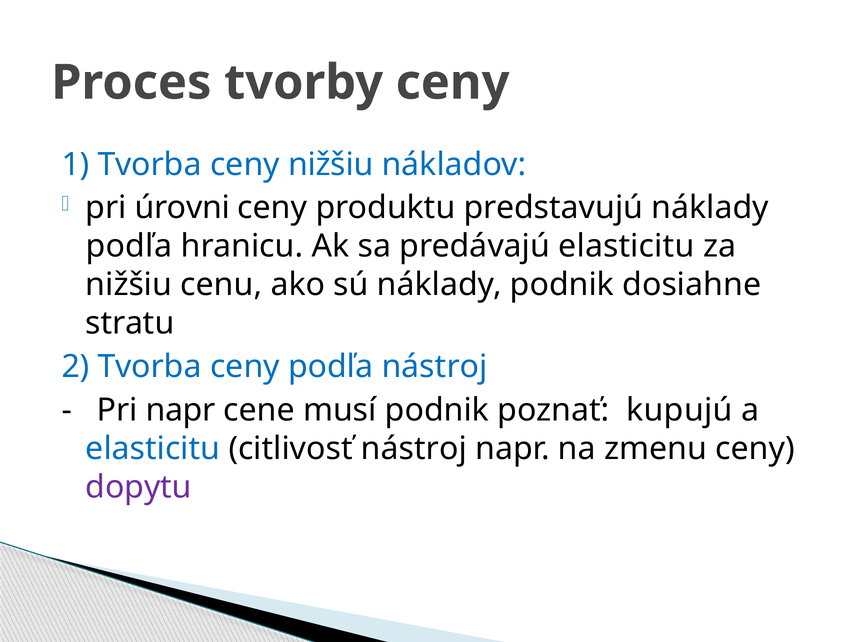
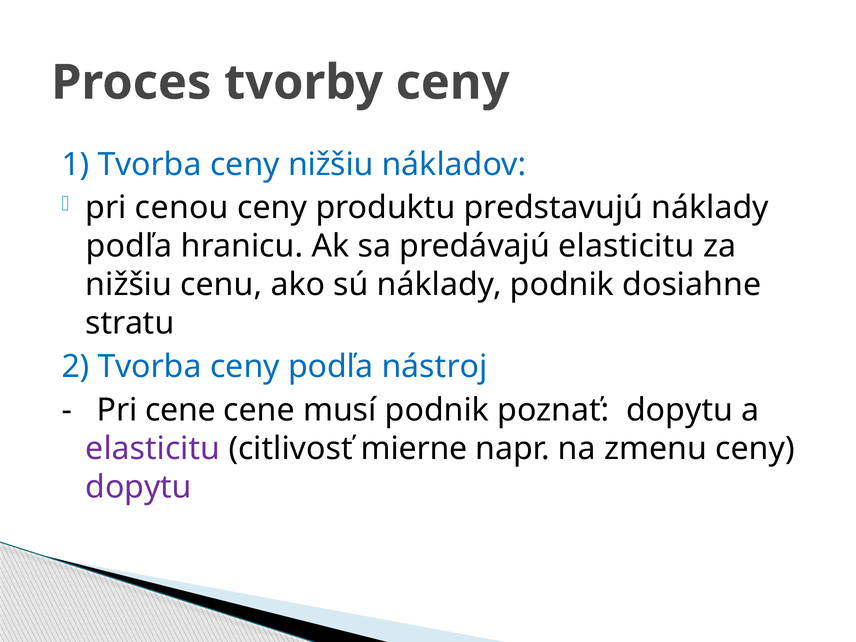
úrovni: úrovni -> cenou (182, 208)
Pri napr: napr -> cene (181, 410)
poznať kupujú: kupujú -> dopytu (680, 410)
elasticitu colour: blue -> purple (153, 449)
citlivosť nástroj: nástroj -> mierne (414, 449)
